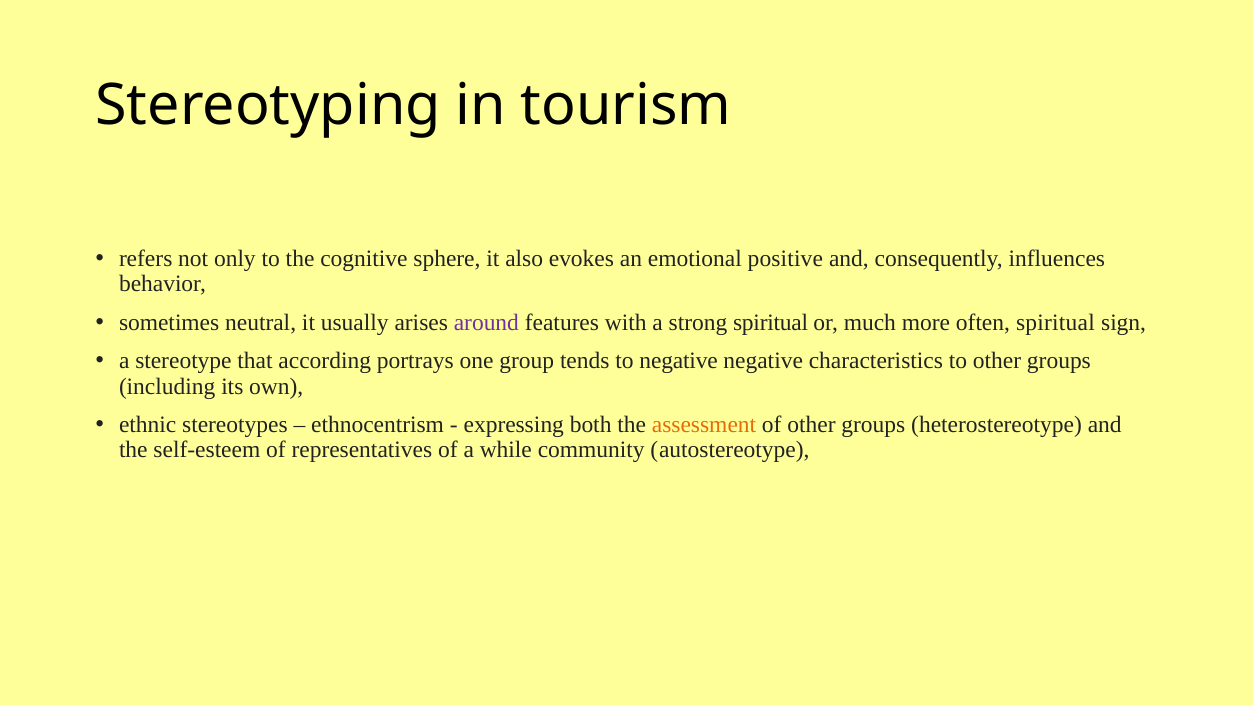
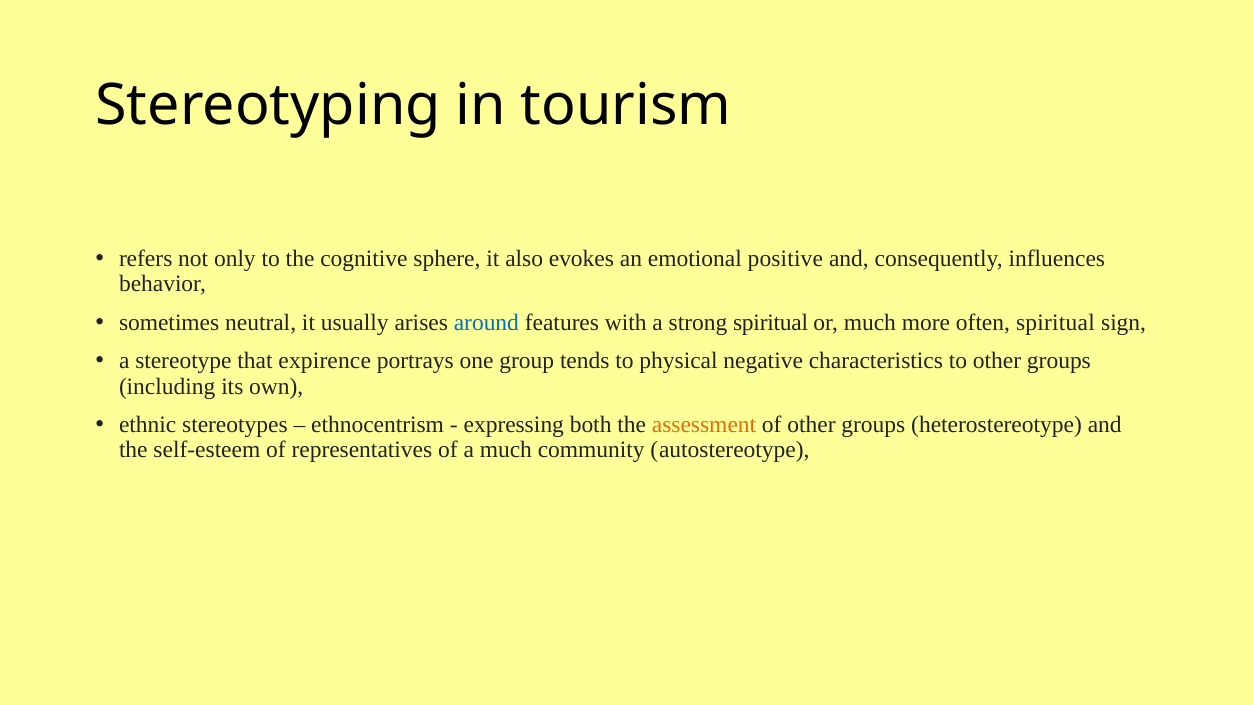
around colour: purple -> blue (486, 322)
according: according -> expirence (325, 361)
to negative: negative -> physical (679, 361)
a while: while -> much (506, 450)
